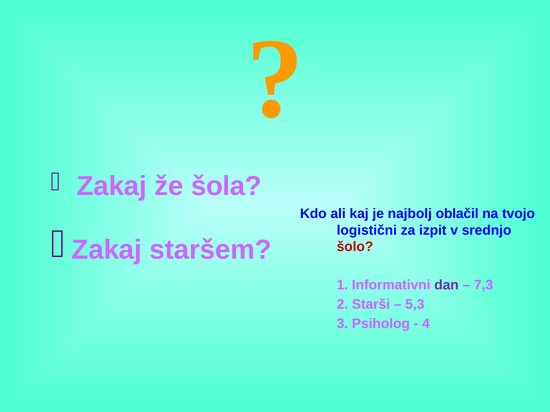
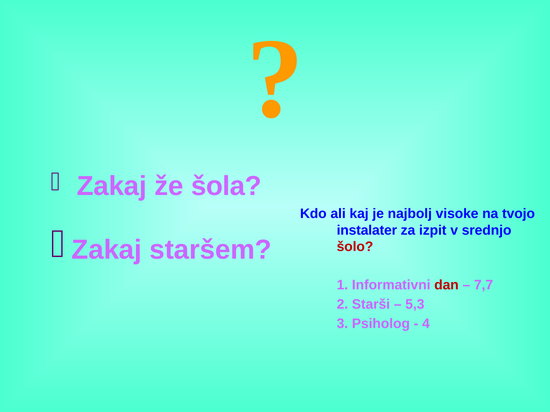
oblačil: oblačil -> visoke (457, 214)
logistični: logistični -> instalater (367, 230)
dan colour: purple -> red (446, 285)
7,3: 7,3 -> 7,7 (484, 285)
